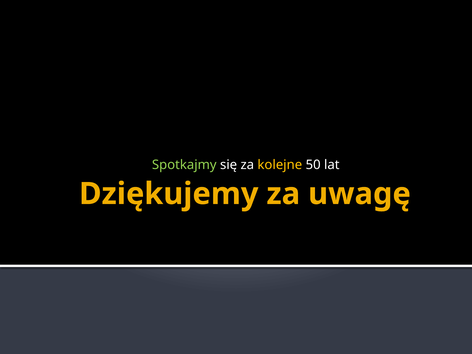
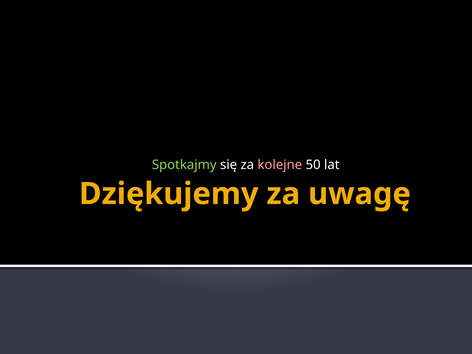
kolejne colour: yellow -> pink (280, 165)
